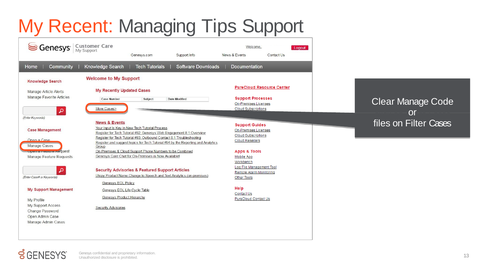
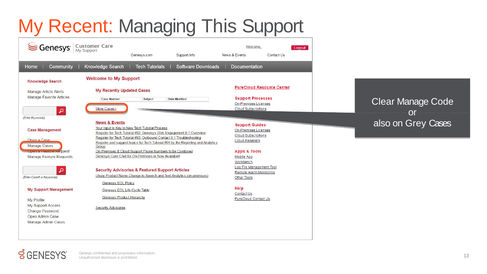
Tips: Tips -> This (219, 26)
files: files -> also (382, 123)
Filter: Filter -> Grey (416, 123)
